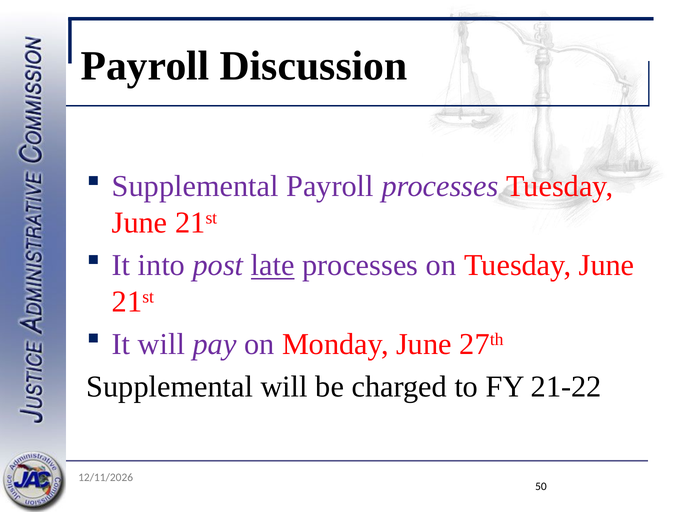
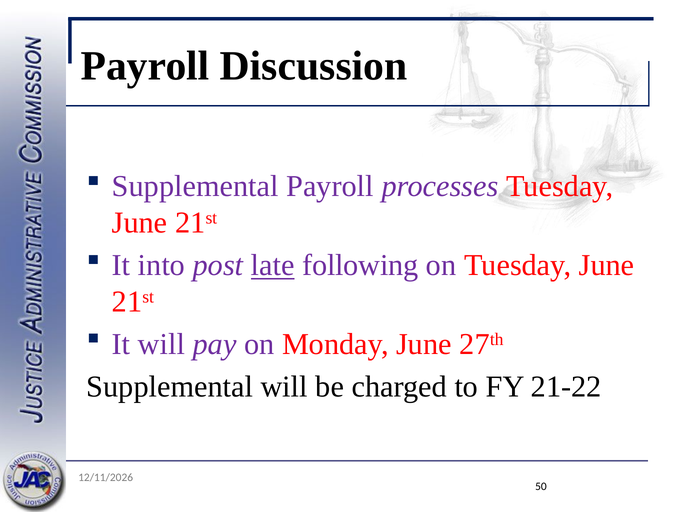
late processes: processes -> following (360, 265)
